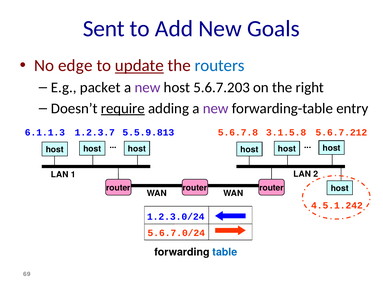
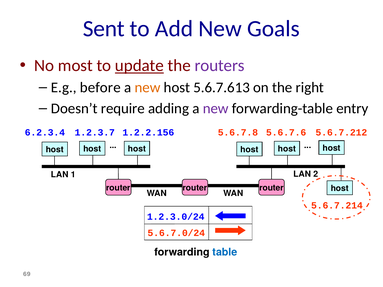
edge: edge -> most (75, 66)
routers colour: blue -> purple (220, 66)
packet: packet -> before (100, 88)
new colour: purple -> orange (148, 88)
5.6.7.203: 5.6.7.203 -> 5.6.7.613 (222, 88)
require underline: present -> none (123, 109)
6.1.1.3: 6.1.1.3 -> 6.2.3.4 (45, 133)
5.5.9.813: 5.5.9.813 -> 1.2.2.156 (148, 133)
3.1.5.8: 3.1.5.8 -> 5.6.7.6 (286, 133)
4.5.1.242: 4.5.1.242 -> 5.6.7.214 (337, 206)
